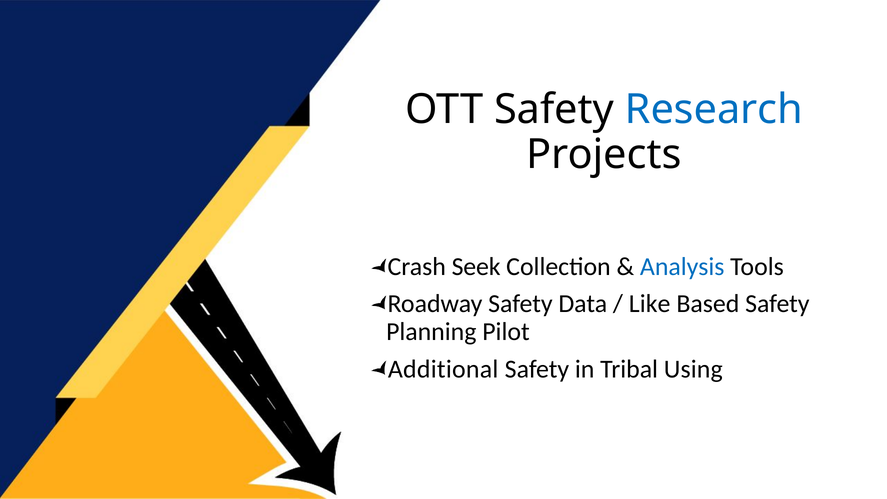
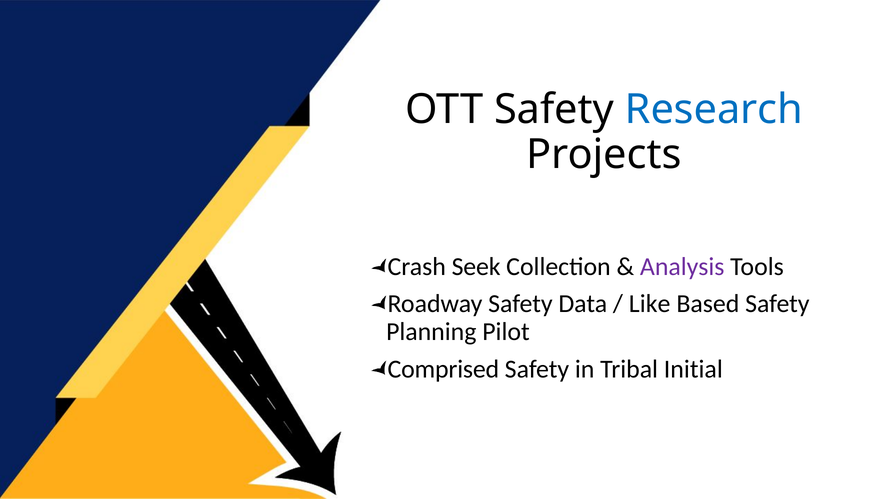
Analysis colour: blue -> purple (682, 267)
Additional: Additional -> Comprised (443, 369)
Using: Using -> Initial (693, 369)
